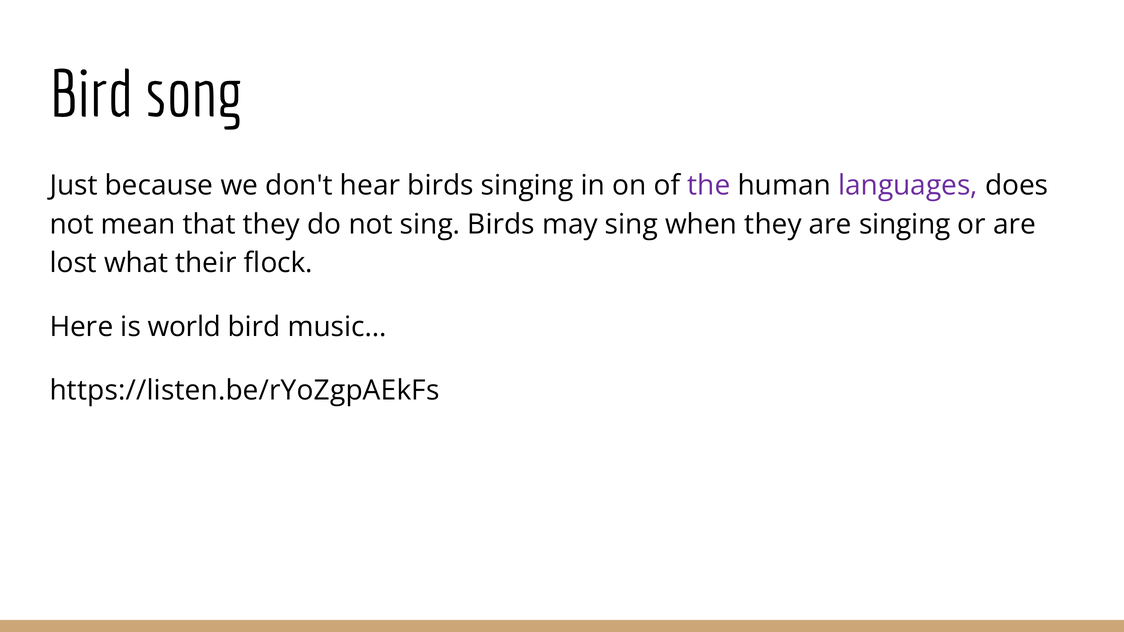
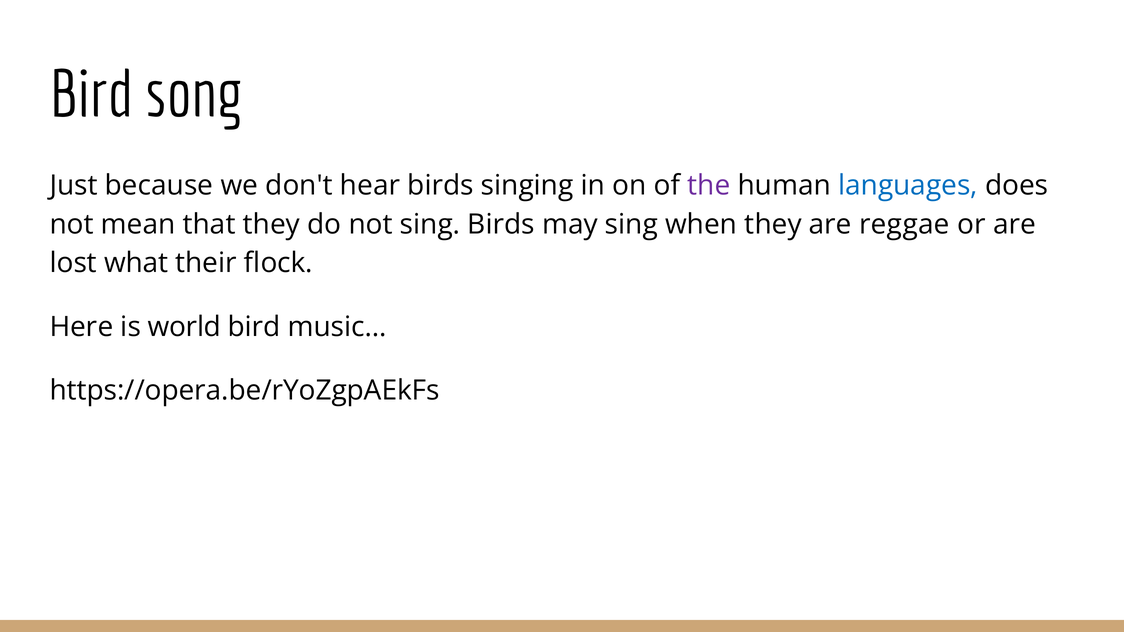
languages colour: purple -> blue (908, 186)
are singing: singing -> reggae (904, 224)
https://listen.be/rYoZgpAEkFs: https://listen.be/rYoZgpAEkFs -> https://opera.be/rYoZgpAEkFs (245, 391)
